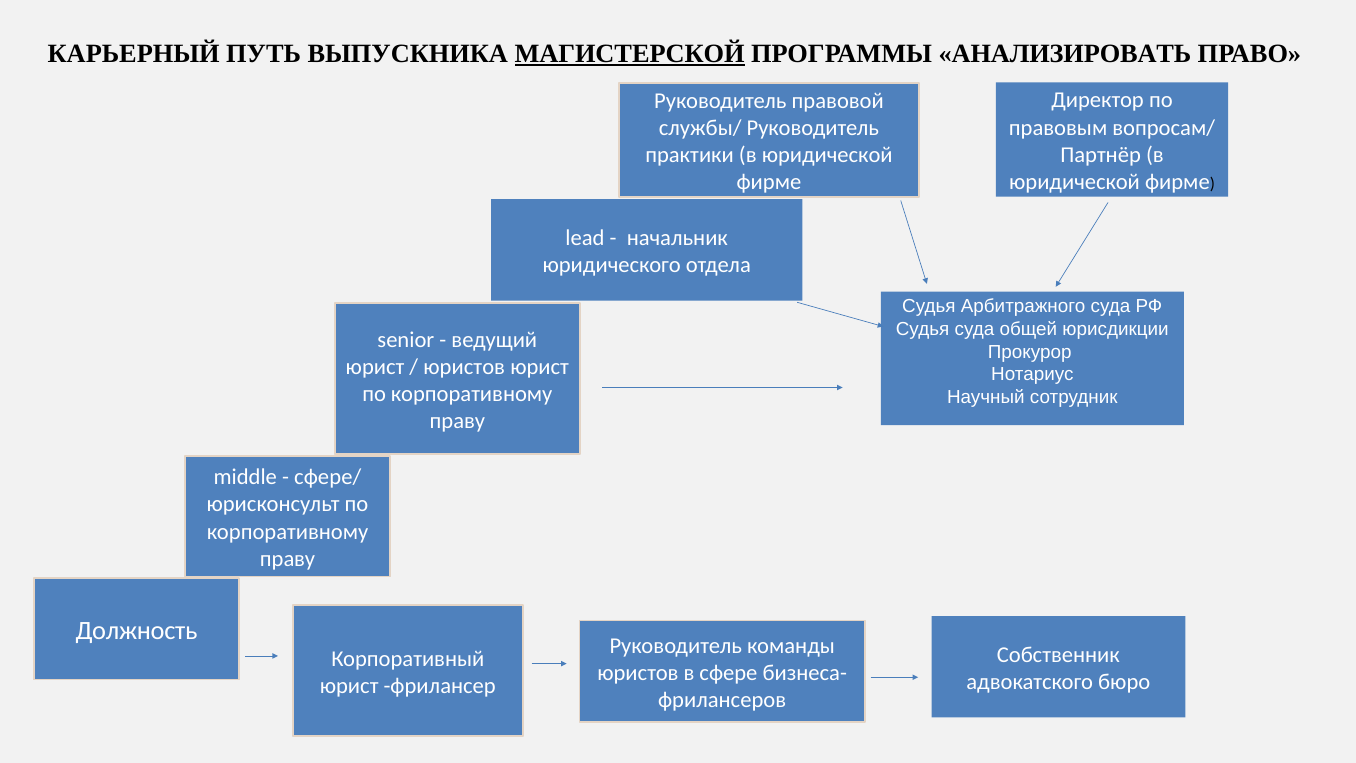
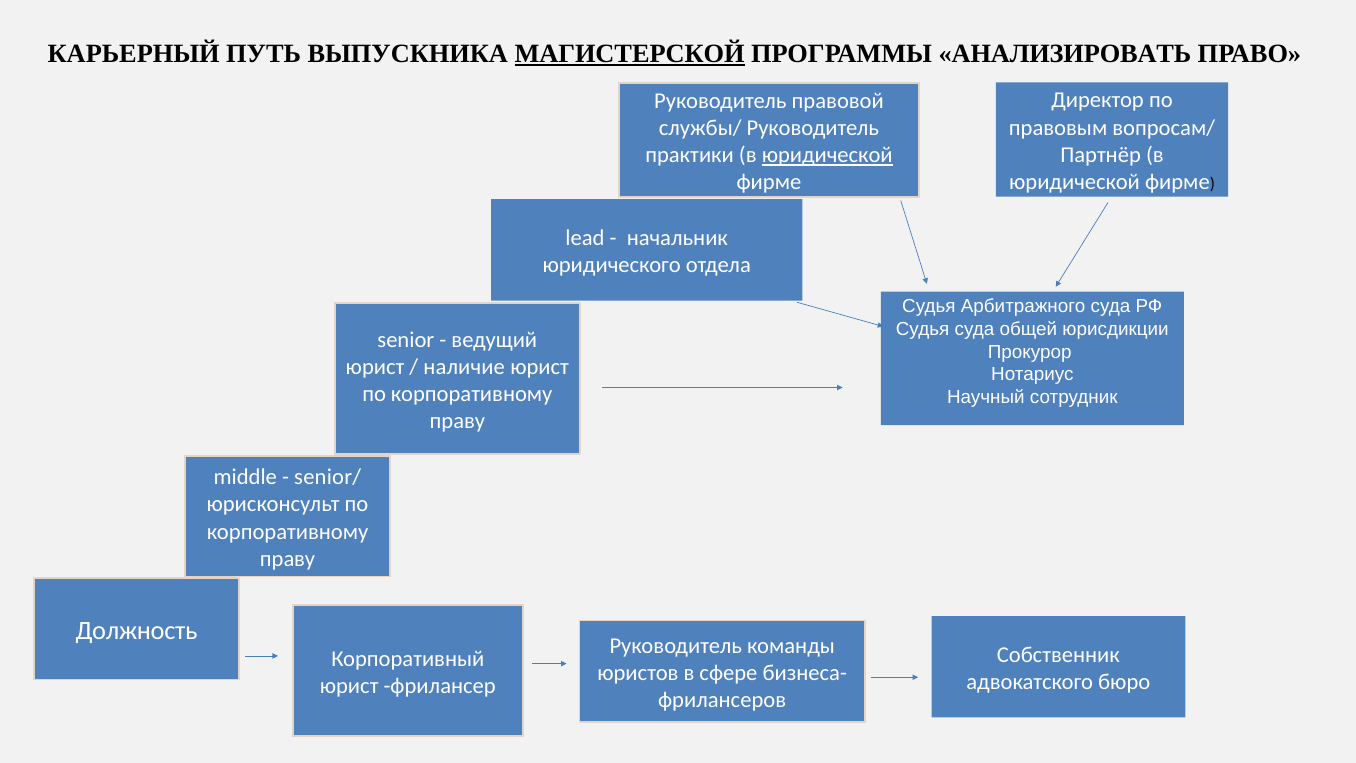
юридической underline: none -> present (827, 155)
юристов: юристов -> наличие (464, 367)
сфере/: сфере/ -> senior/ (328, 477)
